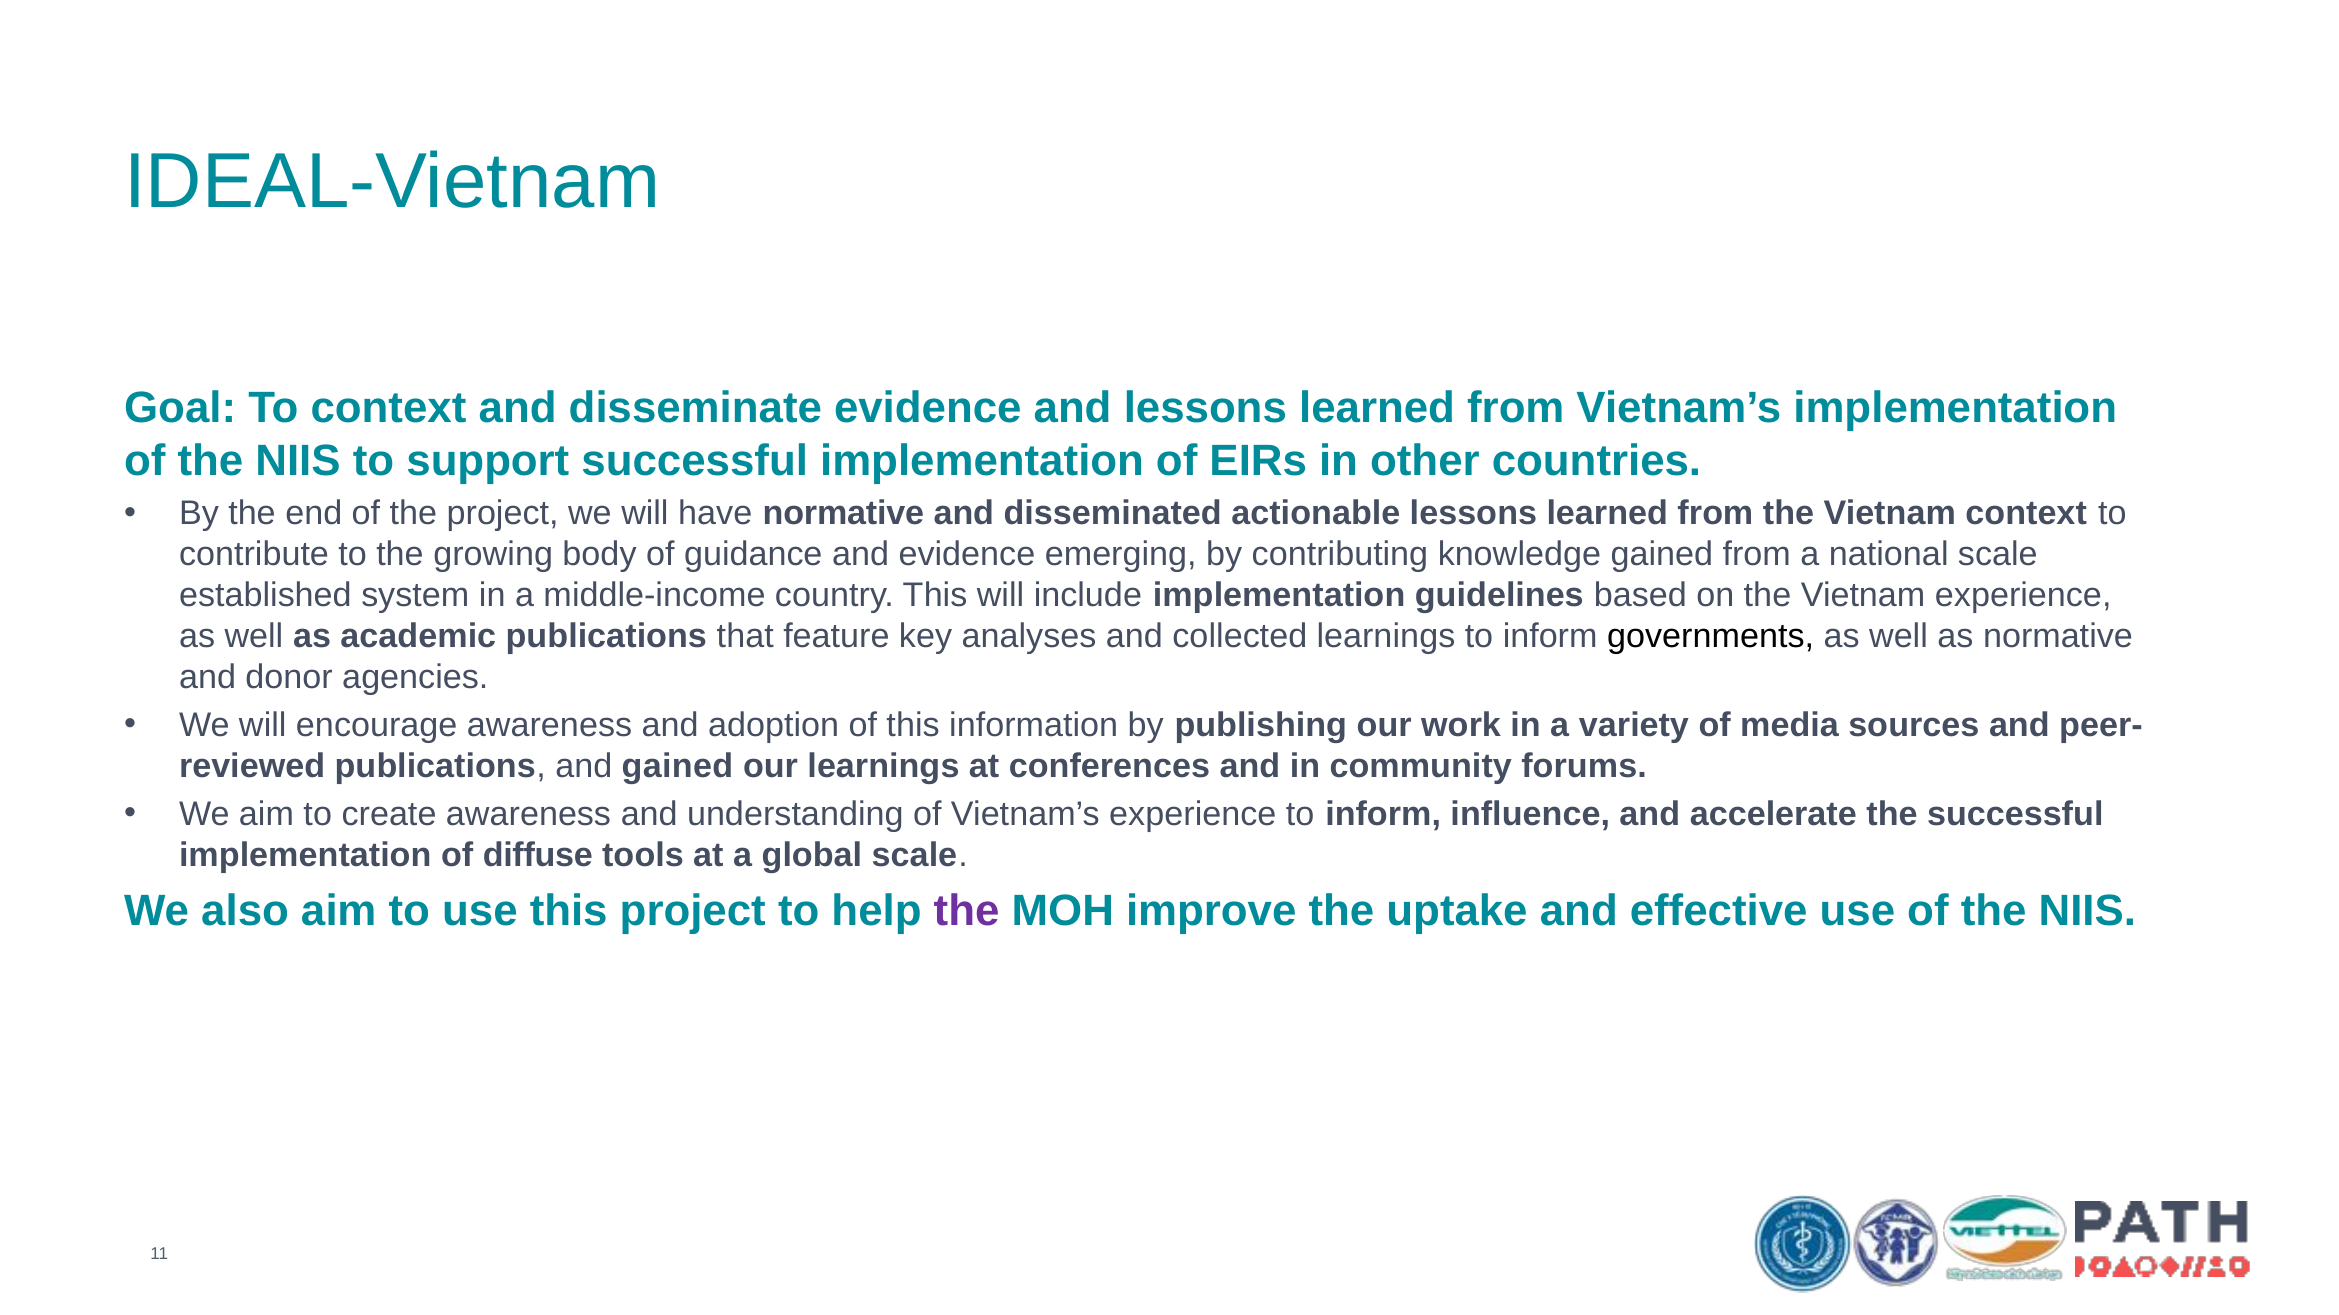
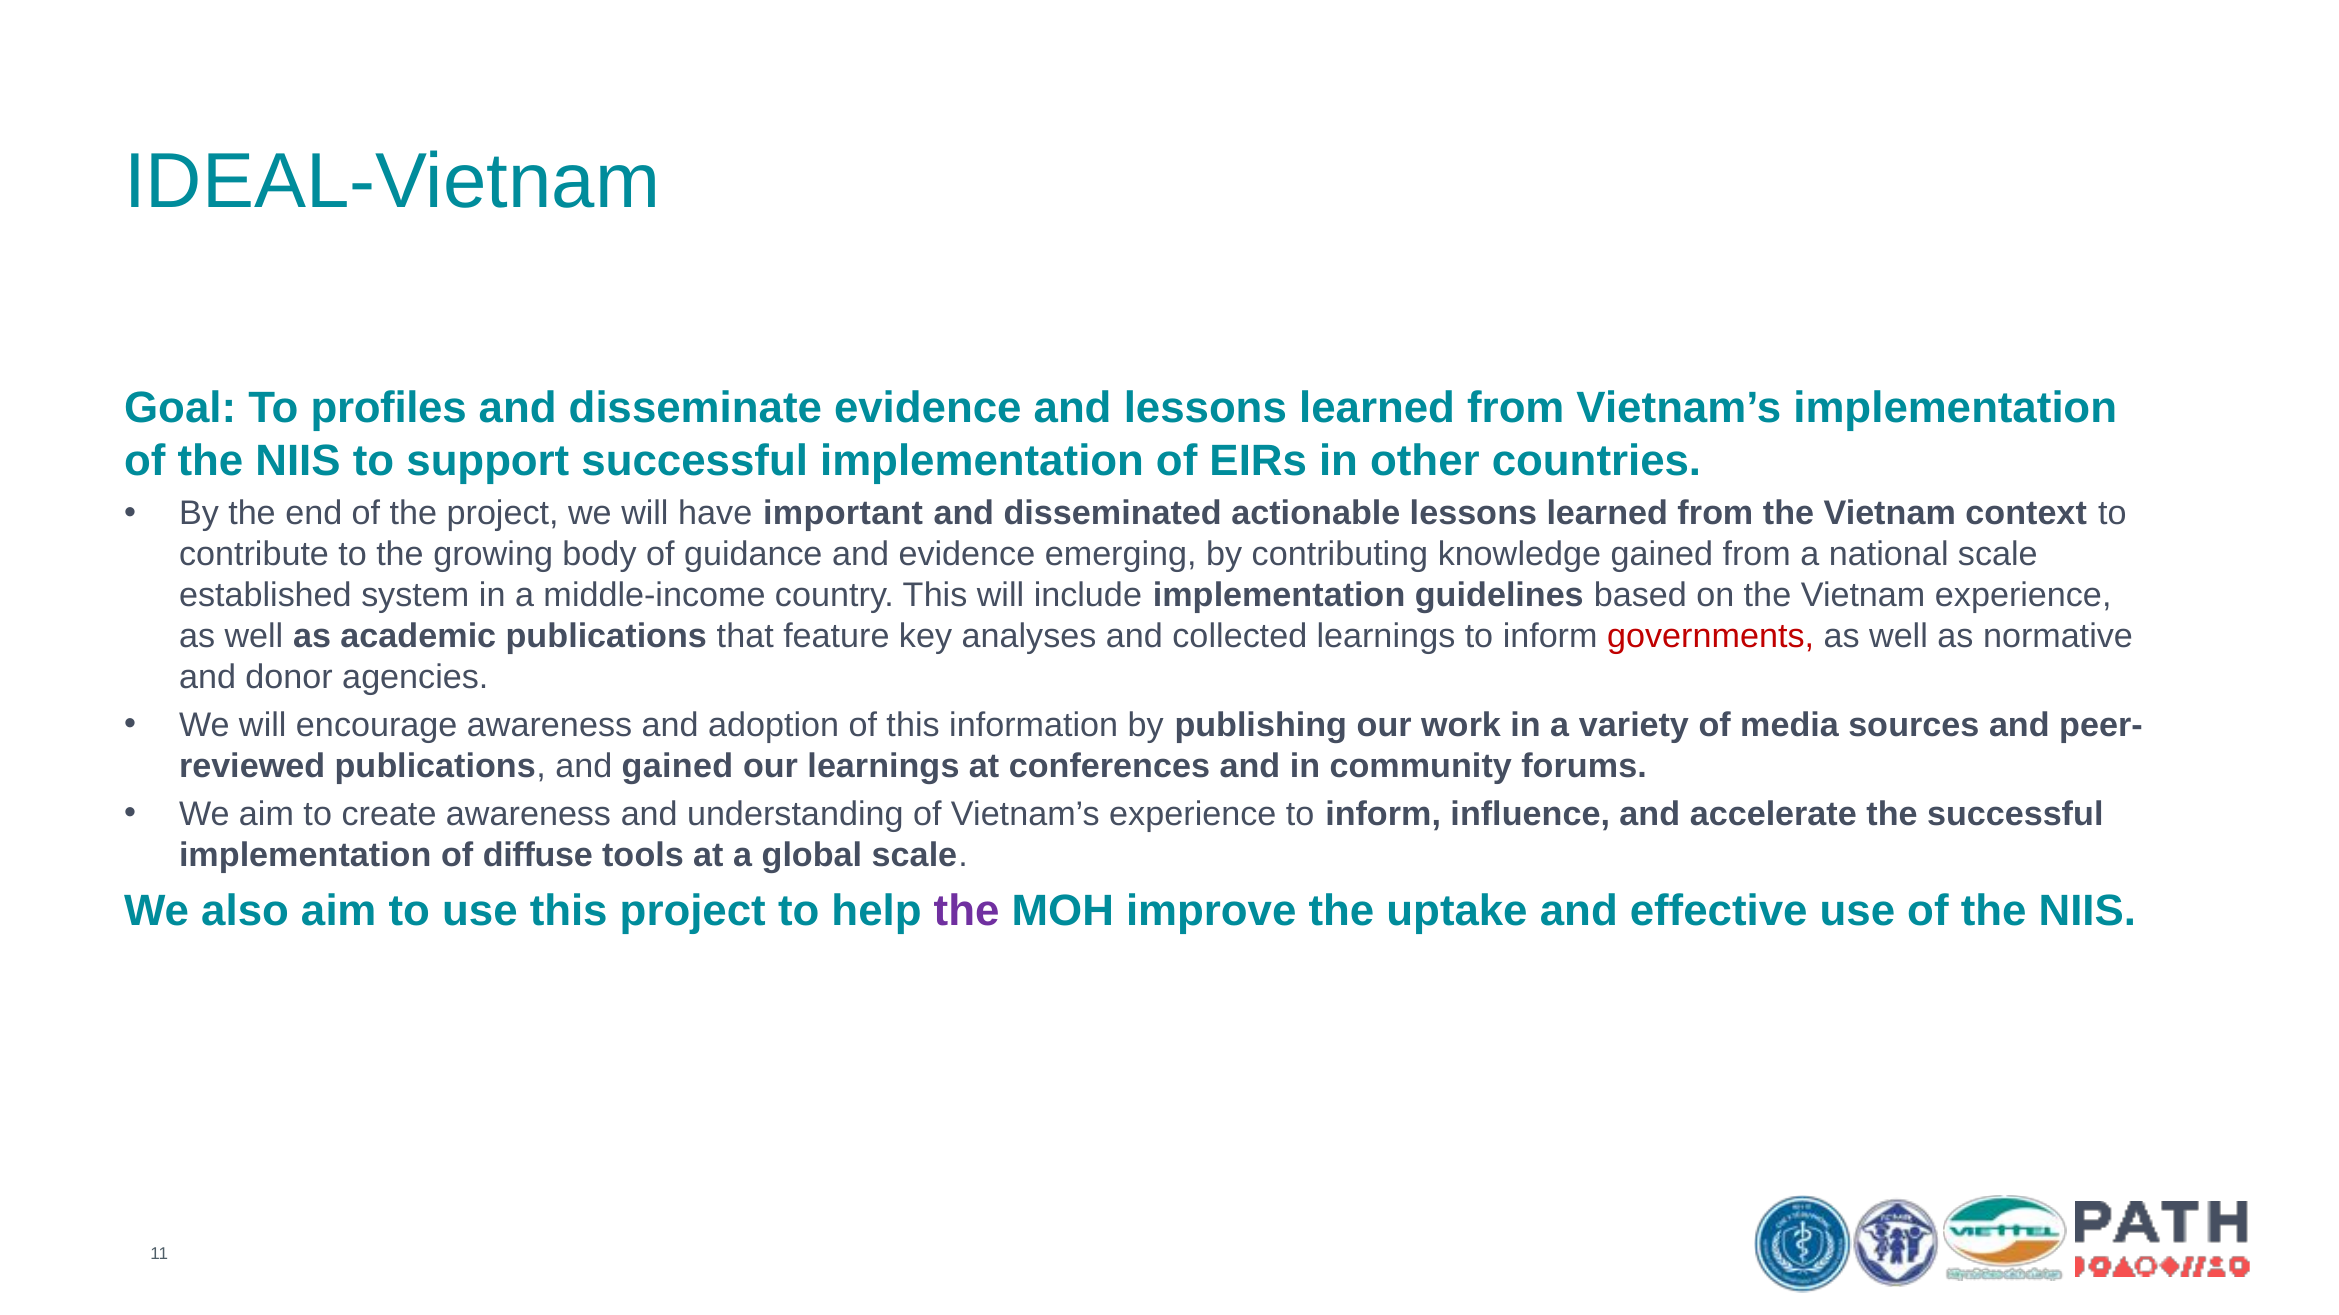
To context: context -> profiles (389, 408)
have normative: normative -> important (843, 514)
governments colour: black -> red (1711, 637)
